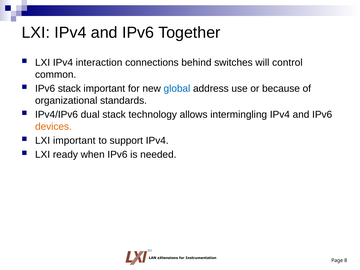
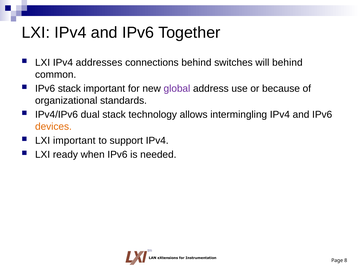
interaction: interaction -> addresses (99, 63)
will control: control -> behind (287, 63)
global colour: blue -> purple (177, 89)
